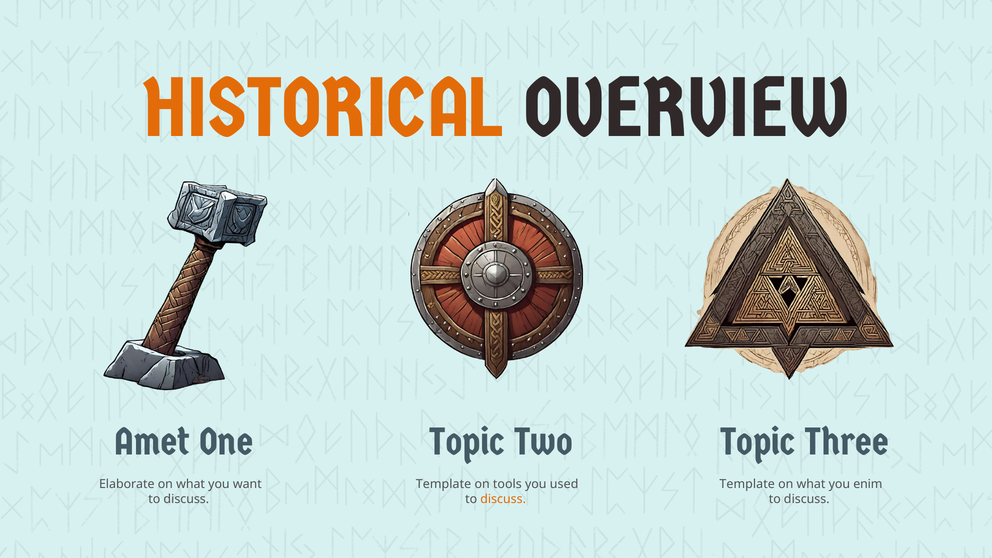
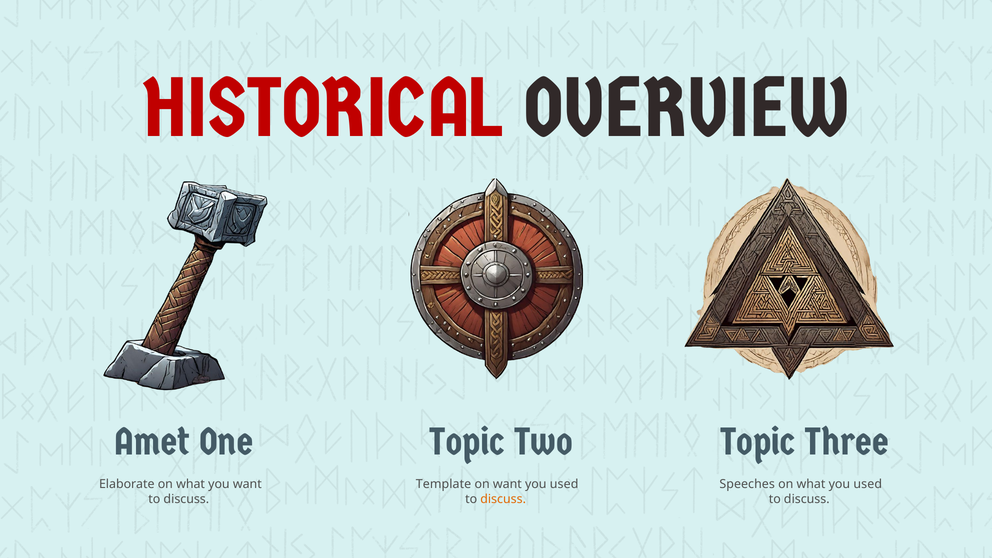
HISTORICAL colour: orange -> red (323, 109)
on tools: tools -> want (507, 484)
Template: Template -> Speeches (747, 484)
what you enim: enim -> used (868, 484)
